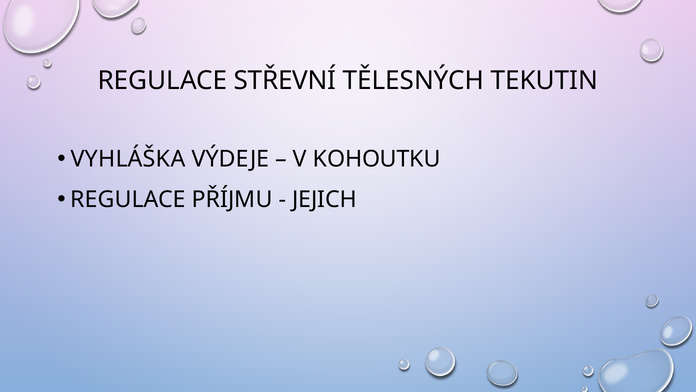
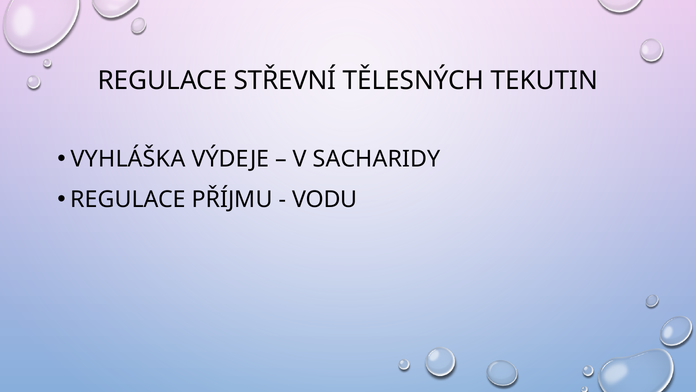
KOHOUTKU: KOHOUTKU -> SACHARIDY (377, 159)
JEJICH: JEJICH -> VODU (325, 200)
